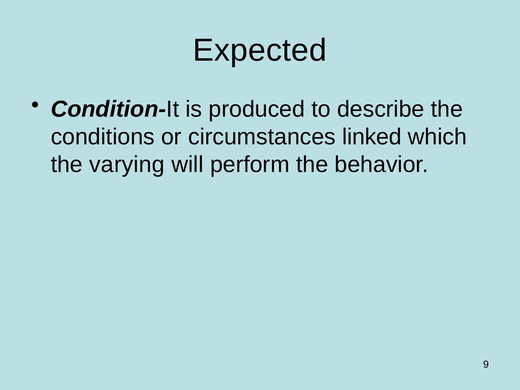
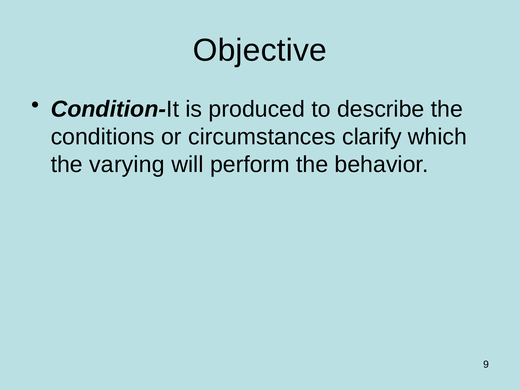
Expected: Expected -> Objective (260, 50)
linked: linked -> clarify (372, 137)
